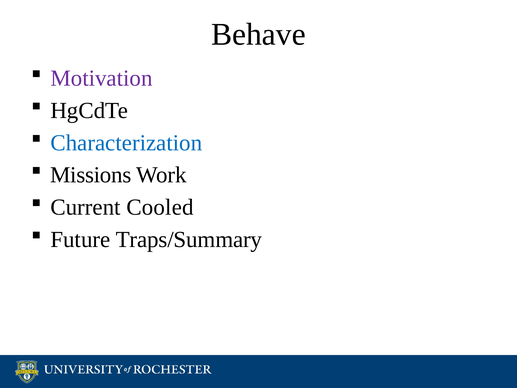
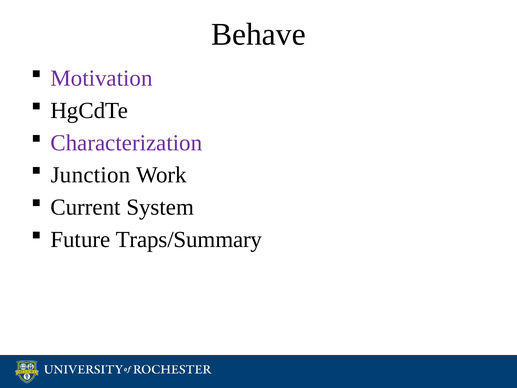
Characterization colour: blue -> purple (126, 143)
Missions: Missions -> Junction (91, 175)
Cooled: Cooled -> System (160, 207)
